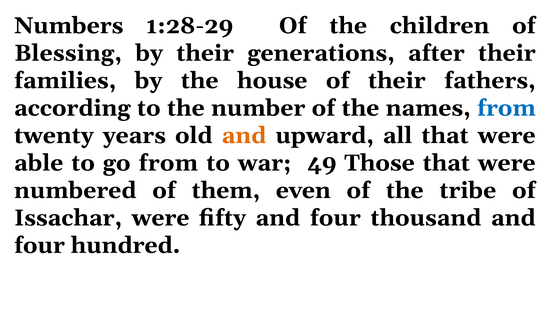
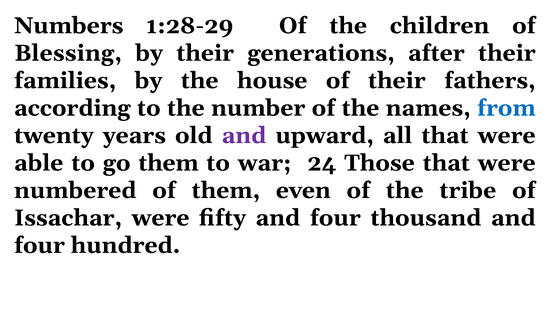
and colour: orange -> purple (244, 135)
go from: from -> them (168, 163)
49: 49 -> 24 (322, 163)
